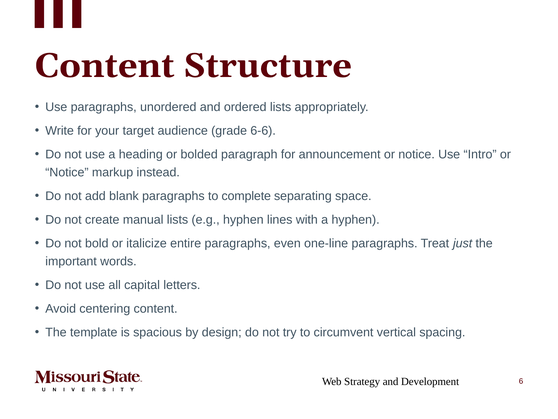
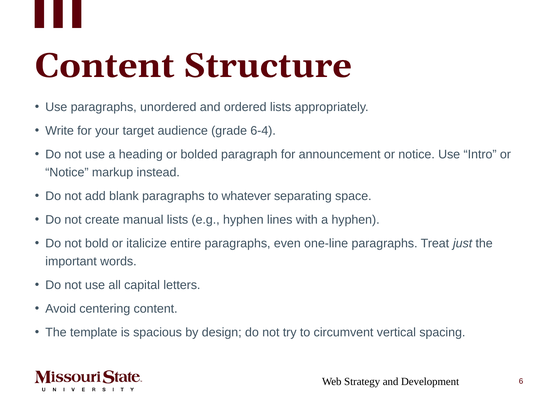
6-6: 6-6 -> 6-4 (263, 131)
complete: complete -> whatever (246, 196)
